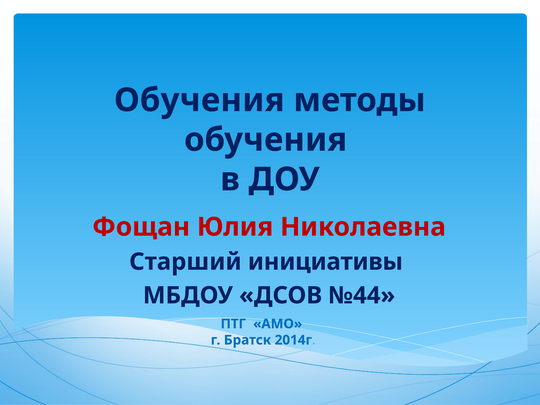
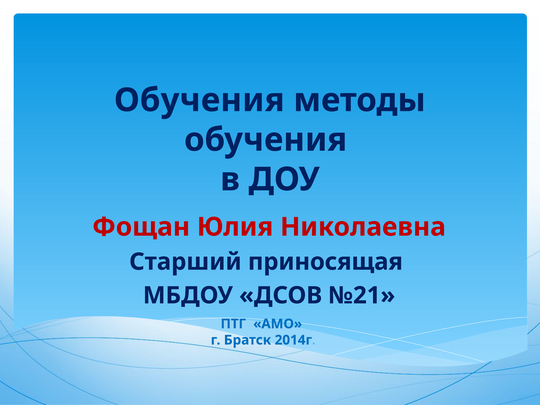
инициативы: инициативы -> приносящая (325, 262)
№44: №44 -> №21 (362, 295)
